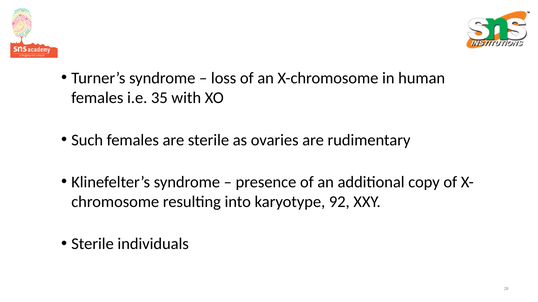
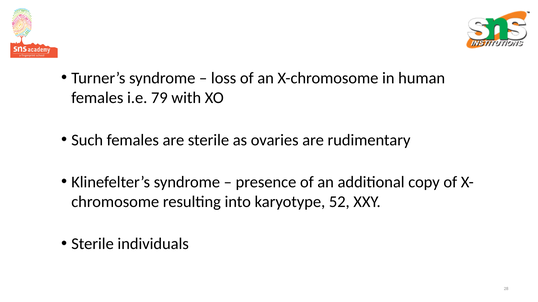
35: 35 -> 79 (159, 98)
92: 92 -> 52 (339, 202)
